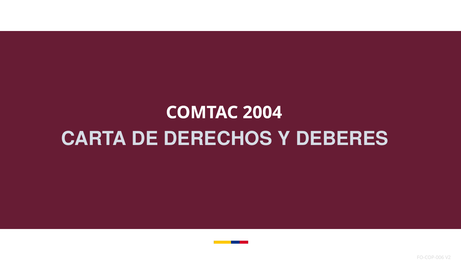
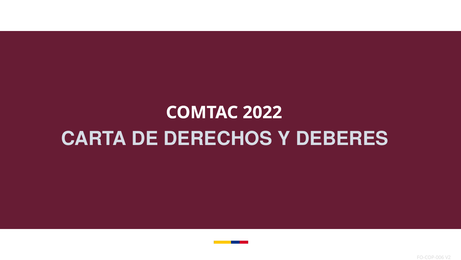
2004: 2004 -> 2022 (262, 112)
